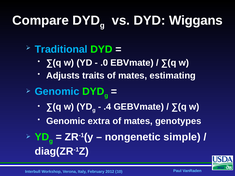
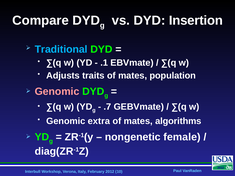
Wiggans: Wiggans -> Insertion (196, 20)
.0: .0 -> .1 (104, 63)
estimating: estimating -> population (173, 76)
Genomic colour: light blue -> pink (57, 92)
.4: .4 -> .7 (107, 107)
genotypes: genotypes -> algorithms (178, 121)
simple: simple -> female (182, 137)
